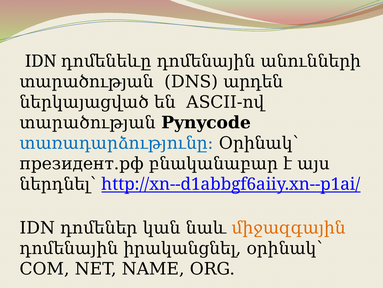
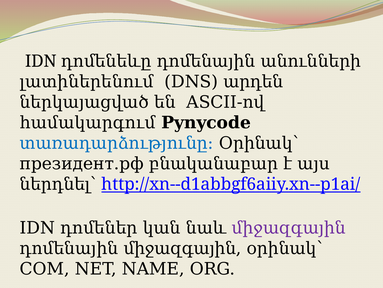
տարածության: տարածության -> լատիներենում (87, 82)
տարածության: տարածության -> համակարգում (88, 122)
միջազգային colour: orange -> purple (289, 227)
դոմենային իրականցնել: իրականցնել -> միջազգային (182, 248)
